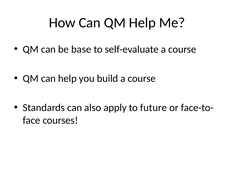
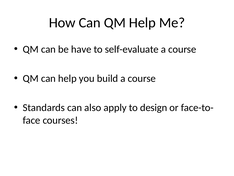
base: base -> have (81, 49)
future: future -> design (154, 107)
